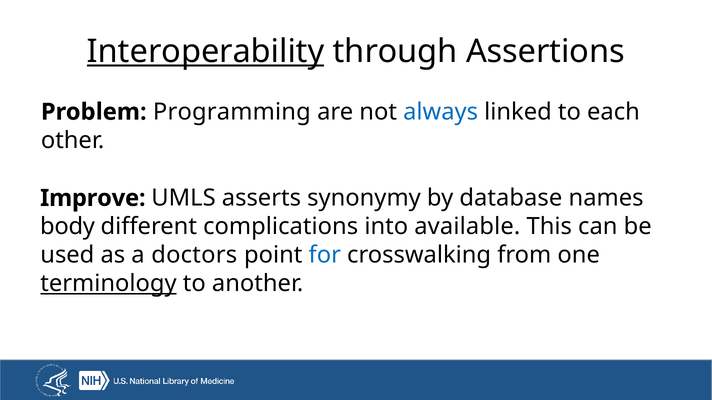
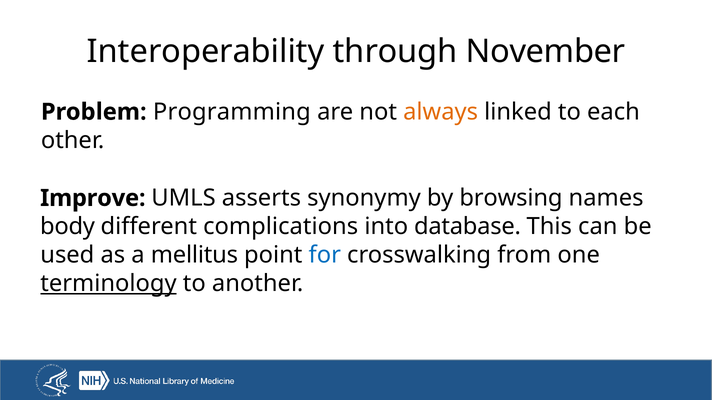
Interoperability underline: present -> none (206, 52)
Assertions: Assertions -> November (545, 52)
always colour: blue -> orange (441, 112)
database: database -> browsing (511, 198)
available: available -> database (467, 227)
doctors: doctors -> mellitus (194, 255)
